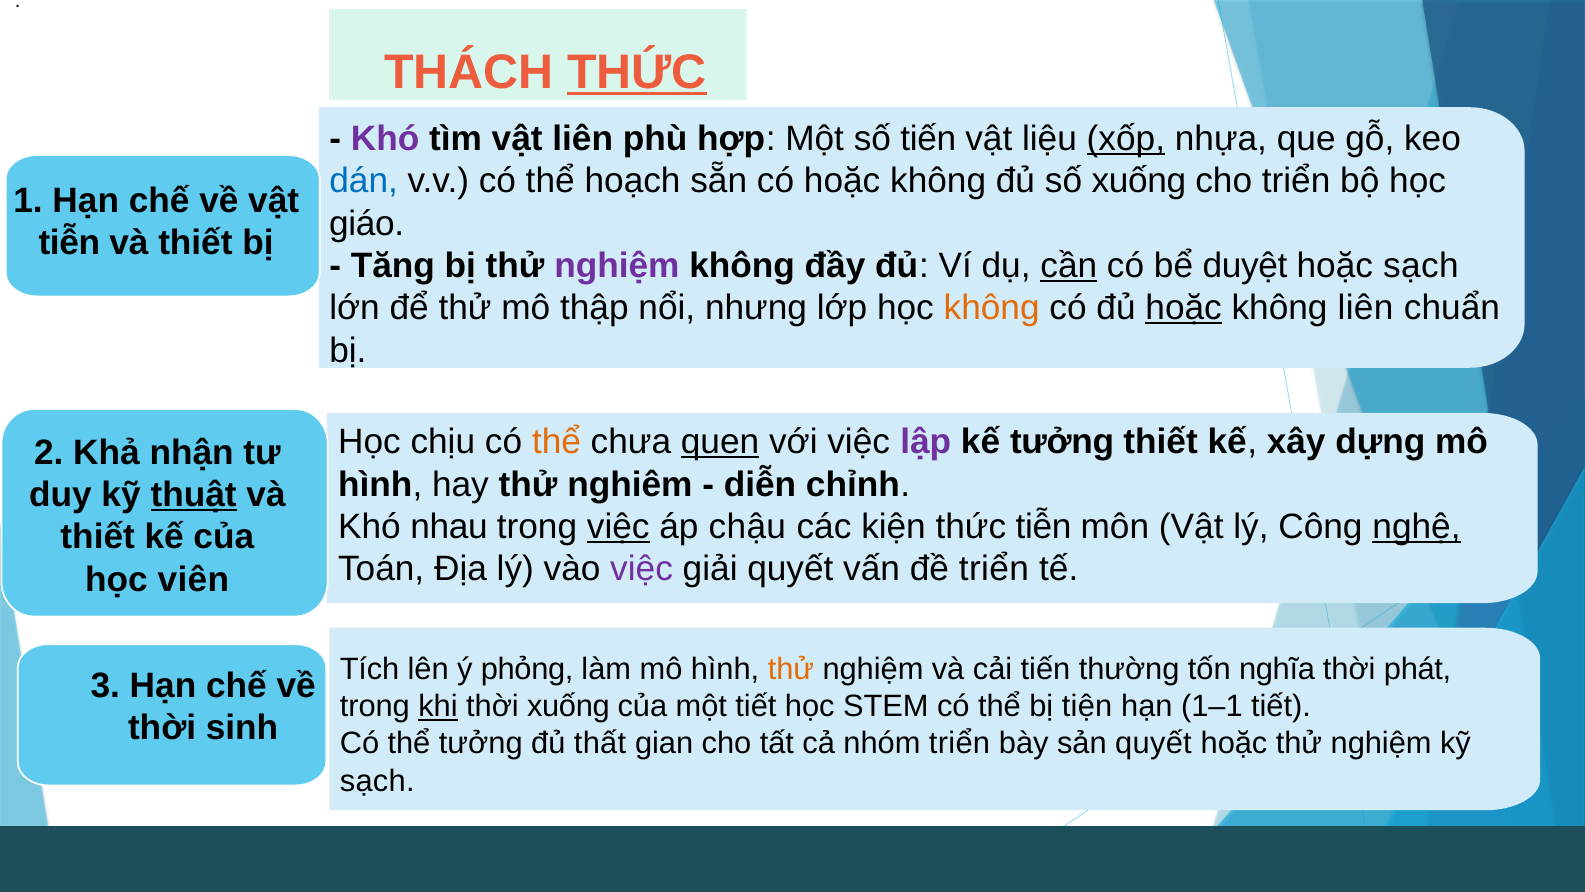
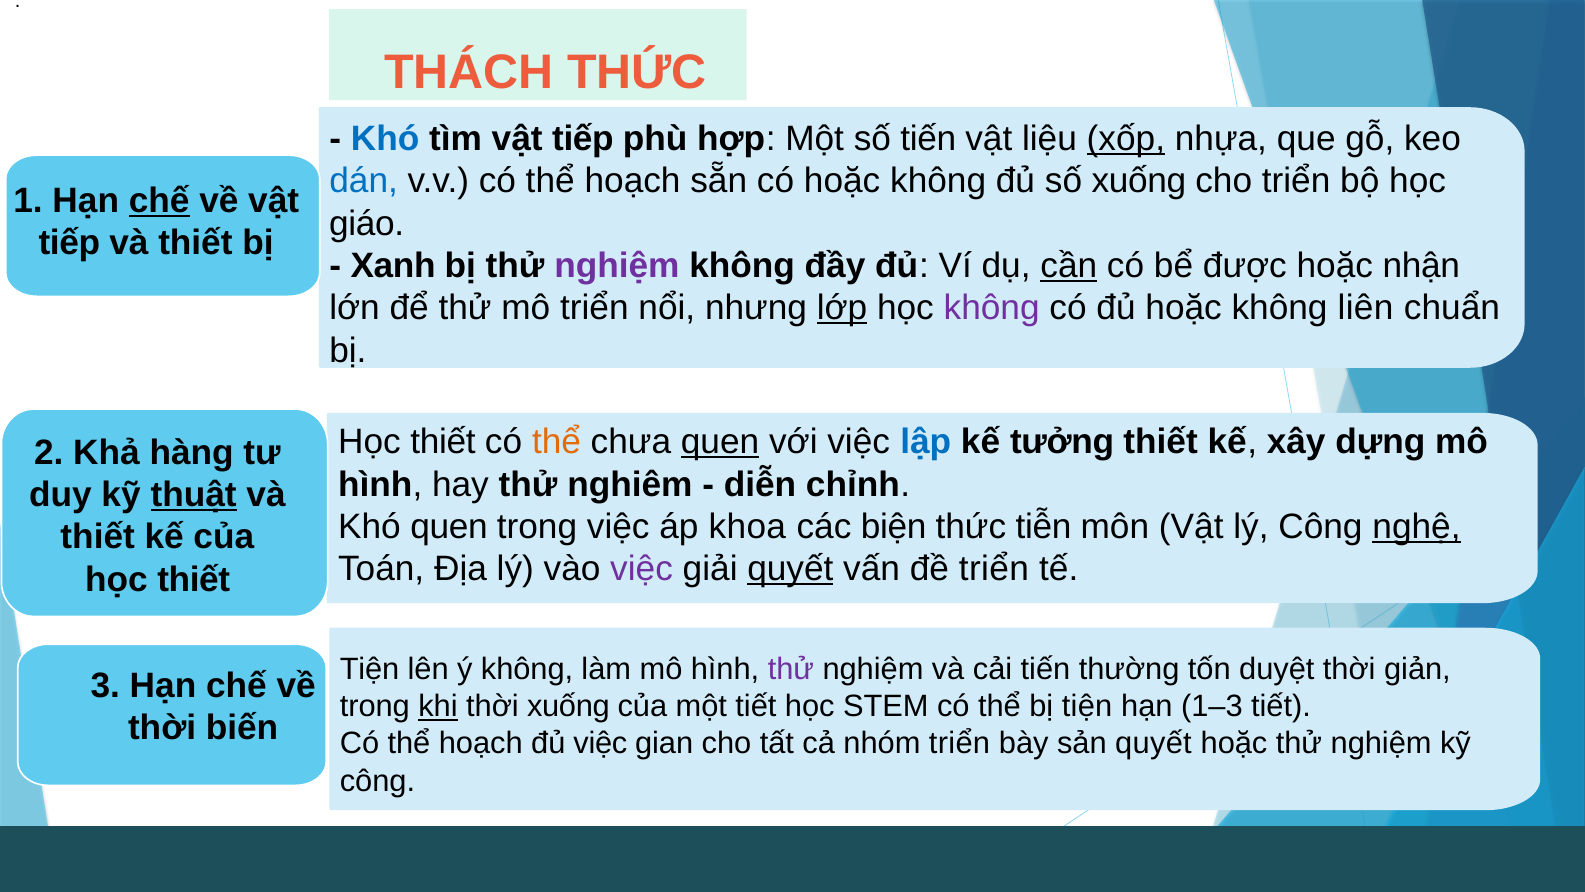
THỨC underline: present -> none (637, 72)
Khó colour: purple -> blue (385, 139)
tìm vật liên: liên -> tiếp (583, 139)
chế underline: none -> present (159, 200)
tiễn: tiễn -> tiếp (69, 243)
Tăng: Tăng -> Xanh (393, 266)
duyệt: duyệt -> được (1245, 266)
hoặc sạch: sạch -> nhận (1421, 266)
mô thập: thập -> triển (594, 308)
lớp underline: none -> present (842, 308)
không colour: orange -> purple (992, 308)
hoặc underline: present -> none (1184, 308)
chịu: chịu -> thiết (443, 442)
lập colour: purple -> blue (926, 442)
nhận: nhận -> hàng (192, 453)
Khó nhau: nhau -> quen (449, 526)
việc underline: present -> none (618, 526)
chậu: chậu -> khoa (747, 526)
kiện: kiện -> biện (894, 526)
quyết underline: none -> present (790, 569)
viên: viên -> thiết (194, 579)
Tích: Tích -> Tiện (370, 669)
ý phỏng: phỏng -> không (527, 669)
thử colour: orange -> purple (791, 669)
nghĩa: nghĩa -> duyệt (1277, 669)
phát: phát -> giản (1417, 669)
1–1: 1–1 -> 1–3 (1212, 706)
sinh: sinh -> biến (242, 728)
tưởng: tưởng -> hoạch (481, 743)
đủ thất: thất -> việc (600, 743)
sạch: sạch -> công (377, 780)
